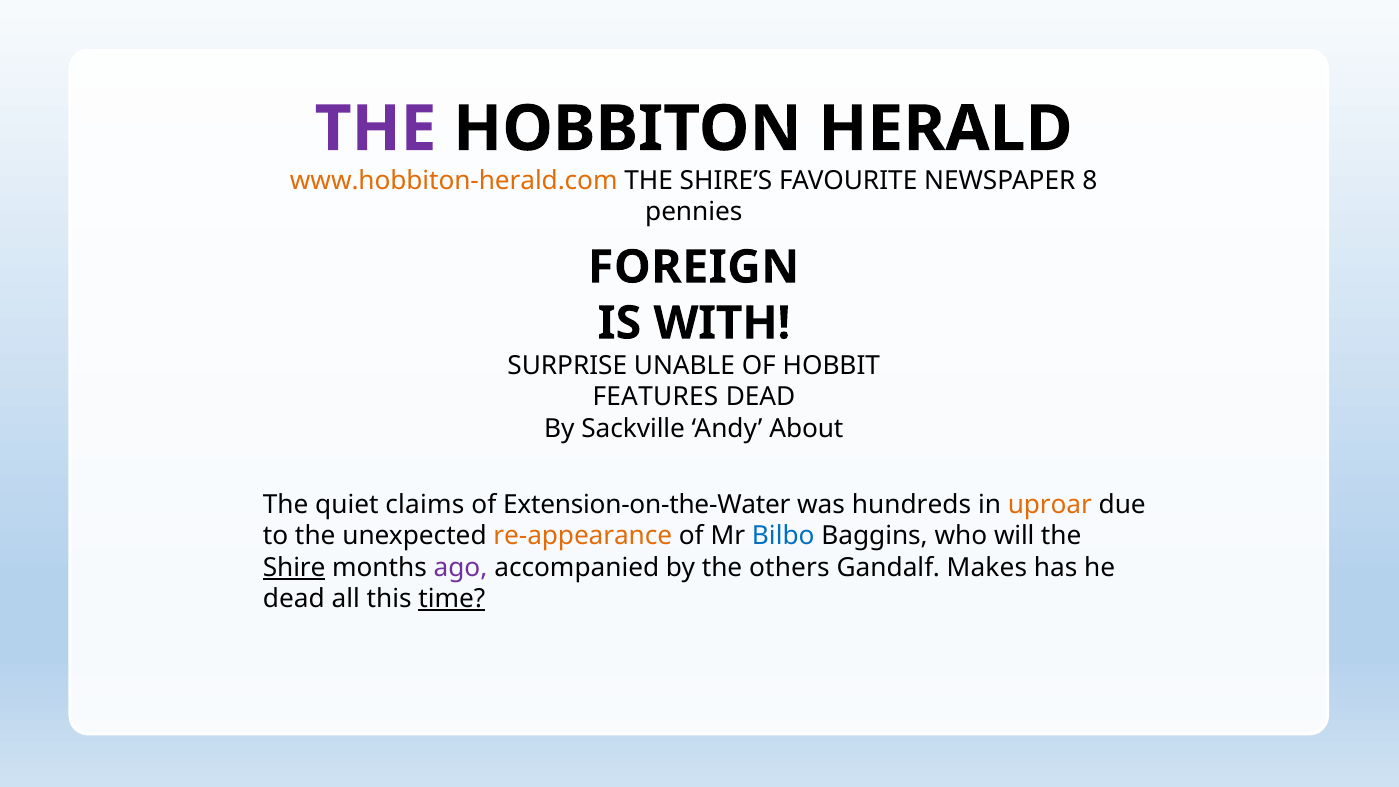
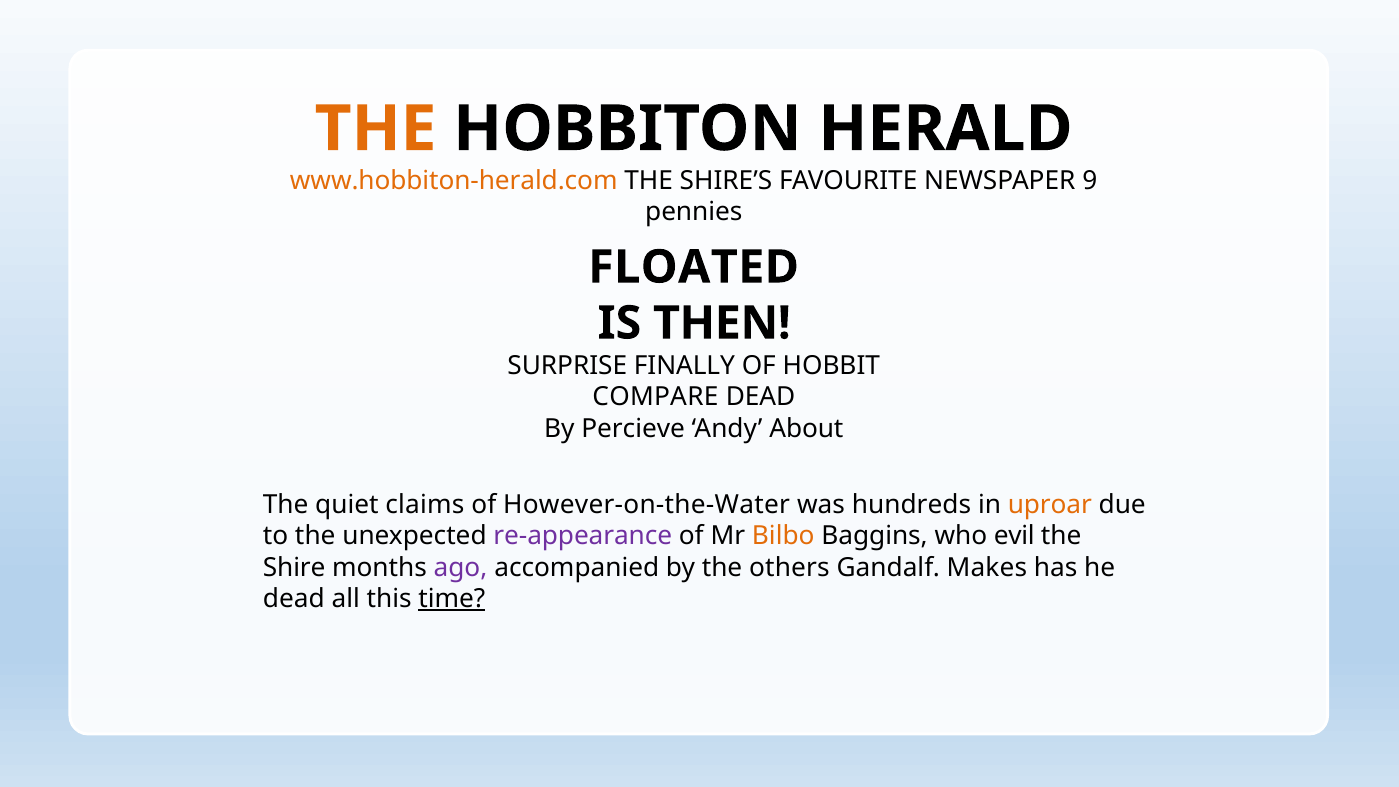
THE colour: purple -> orange (376, 129)
8: 8 -> 9 (1090, 180)
FOREIGN: FOREIGN -> FLOATED (694, 267)
WITH: WITH -> THEN (722, 323)
UNABLE: UNABLE -> FINALLY (684, 365)
FEATURES: FEATURES -> COMPARE (655, 397)
Sackville: Sackville -> Percieve (633, 428)
Extension-on-the-Water: Extension-on-the-Water -> However-on-the-Water (647, 505)
re-appearance colour: orange -> purple (583, 536)
Bilbo colour: blue -> orange (783, 536)
will: will -> evil (1014, 536)
Shire underline: present -> none (294, 567)
